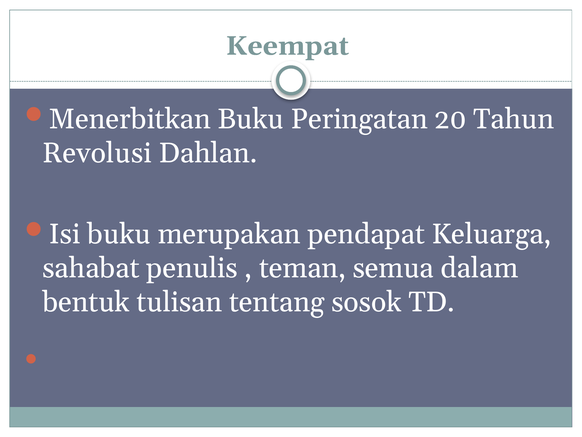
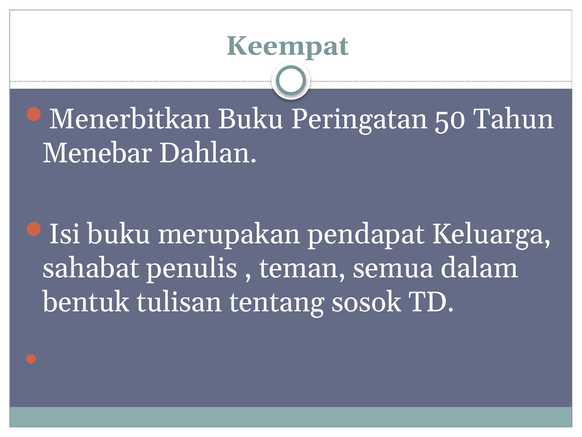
20: 20 -> 50 (451, 119)
Revolusi: Revolusi -> Menebar (97, 153)
